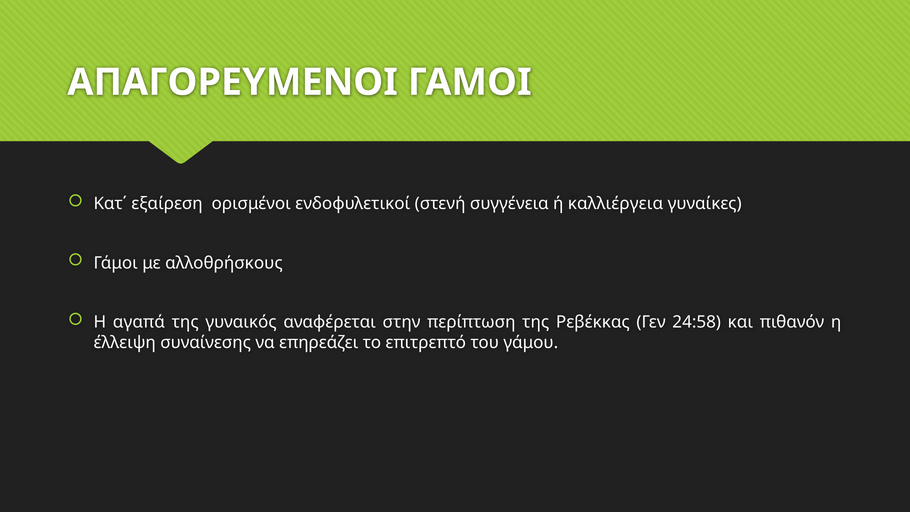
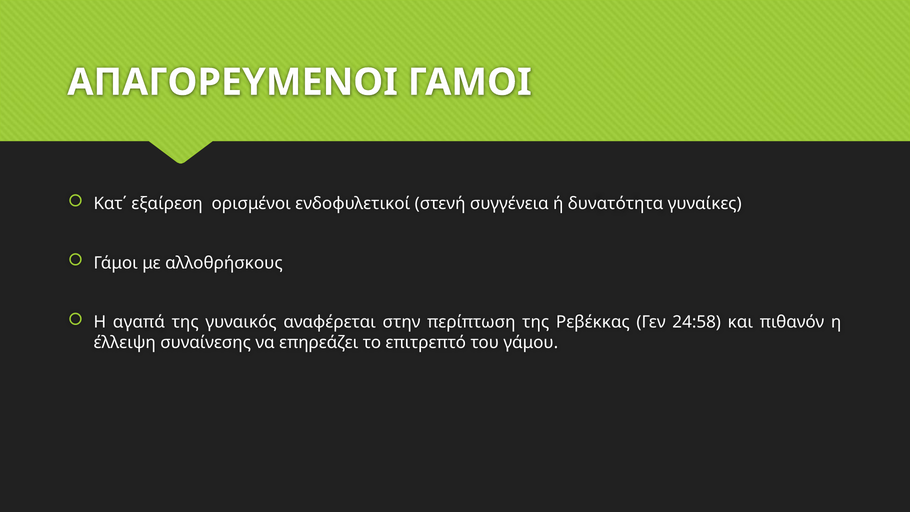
καλλιέργεια: καλλιέργεια -> δυνατότητα (616, 204)
